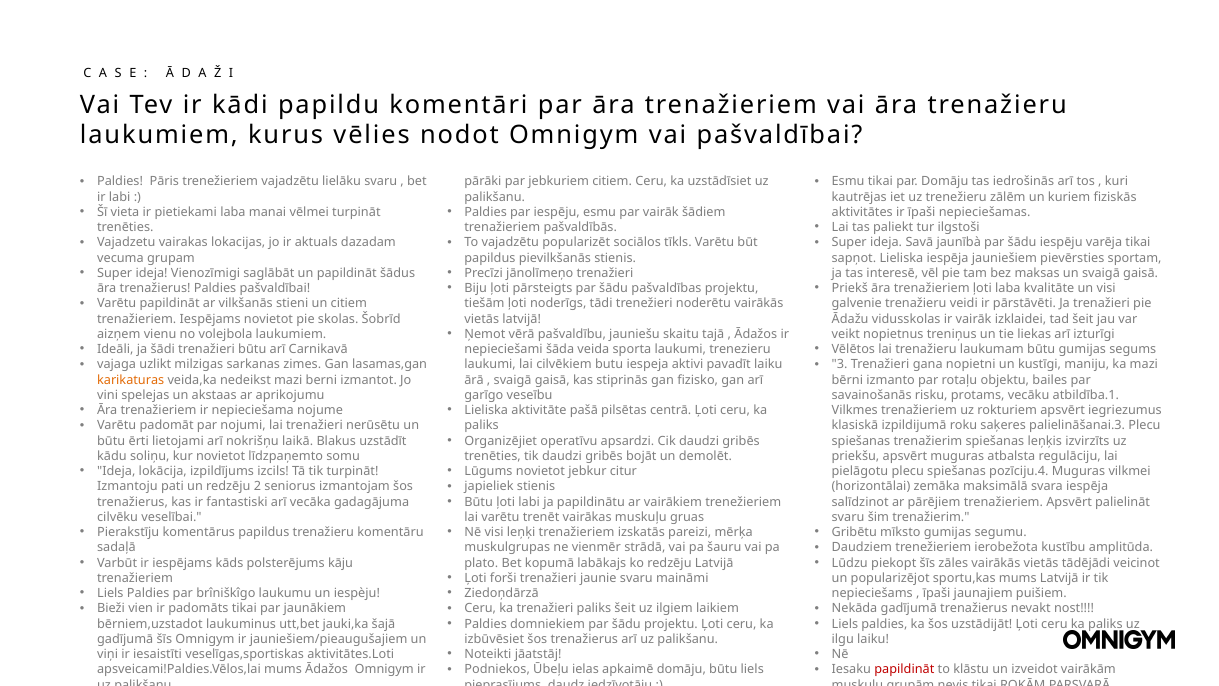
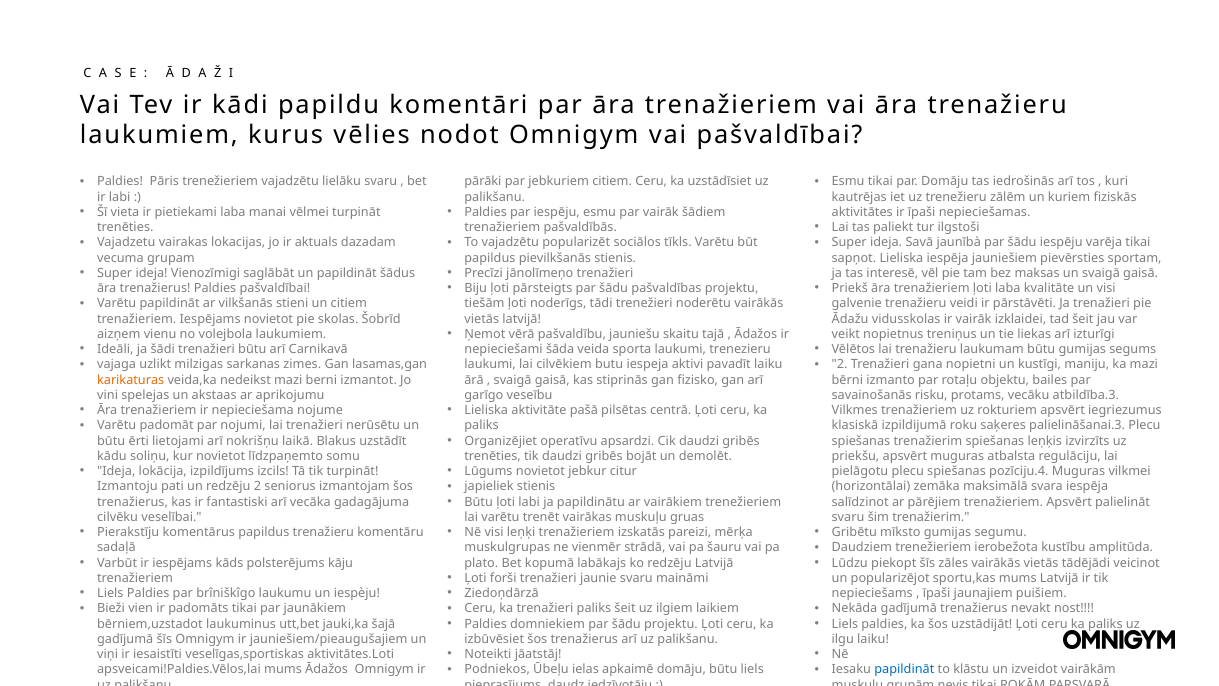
3: 3 -> 2 (840, 365)
atbildība.1: atbildība.1 -> atbildība.3 (1086, 395)
papildināt colour: red -> blue (904, 670)
